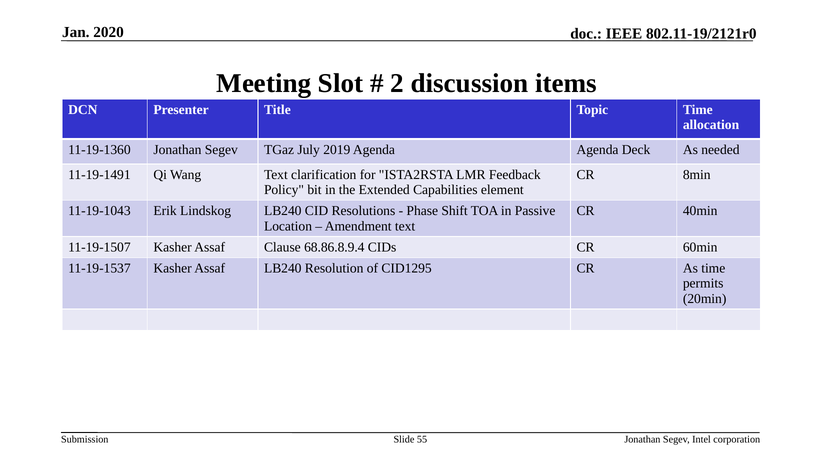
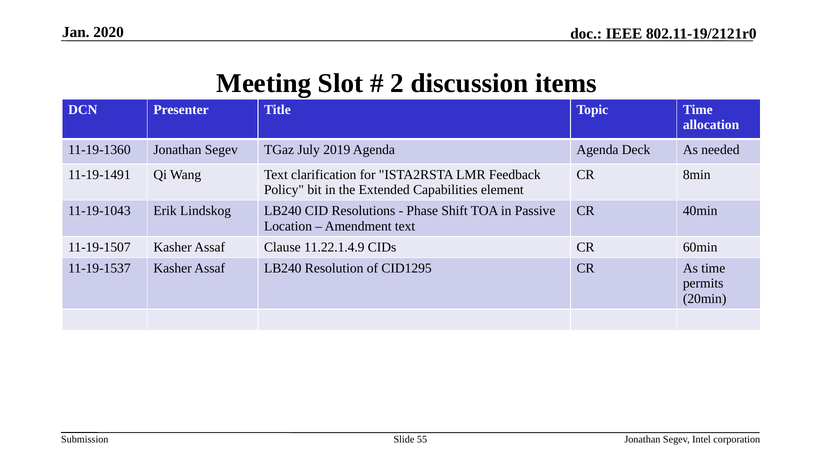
68.86.8.9.4: 68.86.8.9.4 -> 11.22.1.4.9 (334, 247)
